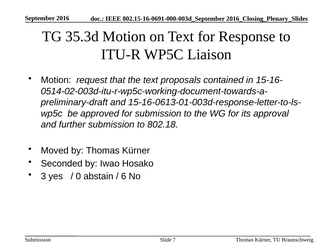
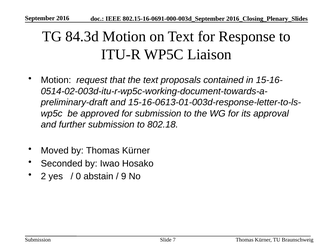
35.3d: 35.3d -> 84.3d (82, 37)
3: 3 -> 2 (43, 176)
6: 6 -> 9 (124, 176)
